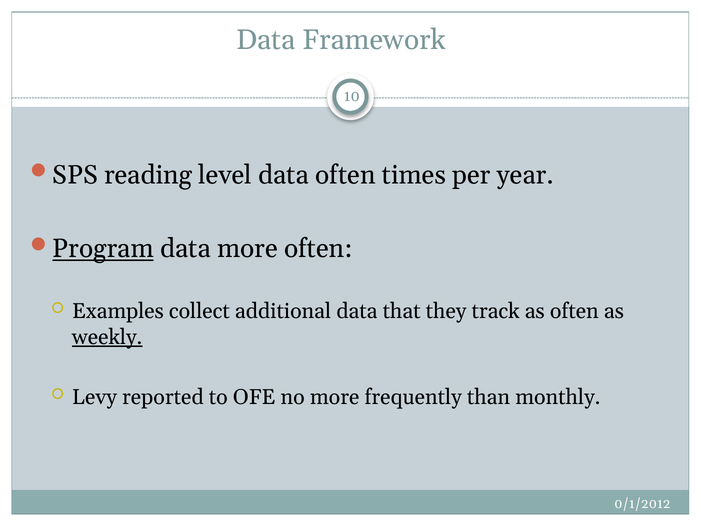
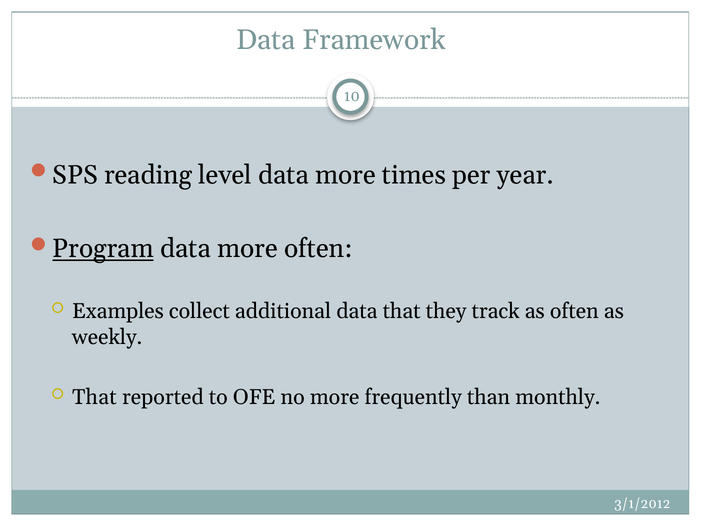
level data often: often -> more (345, 175)
weekly underline: present -> none (107, 337)
Levy: Levy -> That (94, 397)
0/1/2012: 0/1/2012 -> 3/1/2012 (642, 504)
